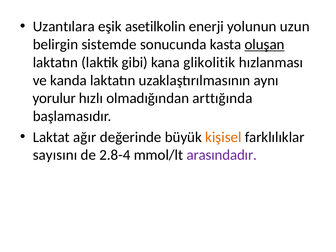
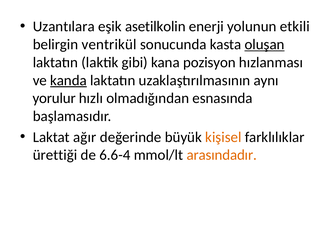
uzun: uzun -> etkili (295, 27)
sistemde: sistemde -> ventrikül (109, 44)
glikolitik: glikolitik -> pozisyon (209, 62)
kanda underline: none -> present (68, 80)
arttığında: arttığında -> esnasında (223, 98)
sayısını: sayısını -> ürettiği (55, 155)
2.8-4: 2.8-4 -> 6.6-4 (115, 155)
arasındadır colour: purple -> orange (222, 155)
